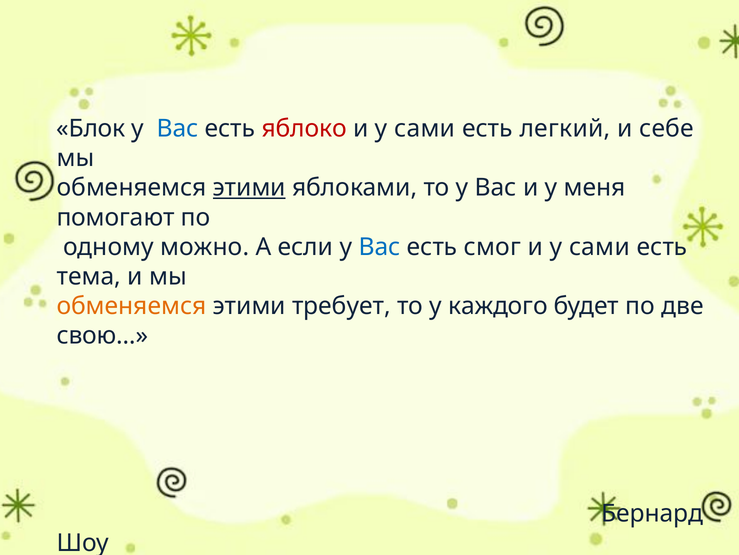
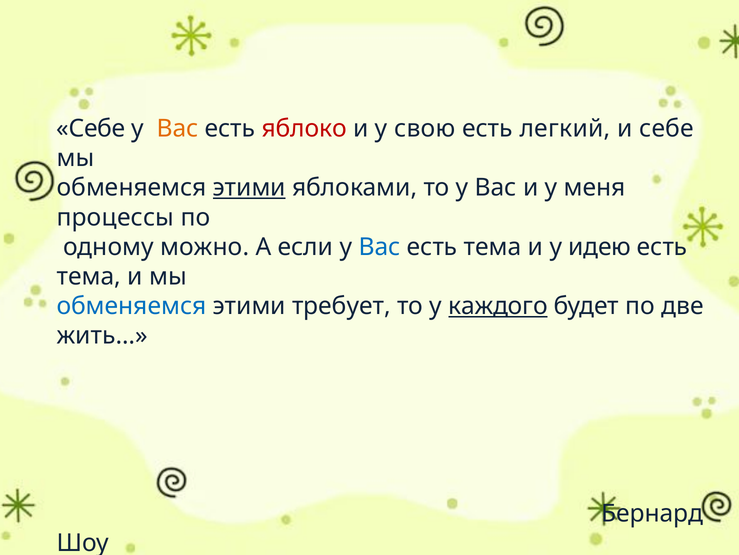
Блок: Блок -> Себе (91, 128)
Вас colour: blue -> orange (177, 128)
сами: сами -> свою (425, 128)
помогают: помогают -> процессы (115, 217)
смог: смог -> тема (493, 247)
сами: сами -> идею (600, 247)
обменяемся colour: orange -> blue (132, 306)
каждого underline: none -> present (498, 306)
свою…: свою… -> жить… (102, 335)
